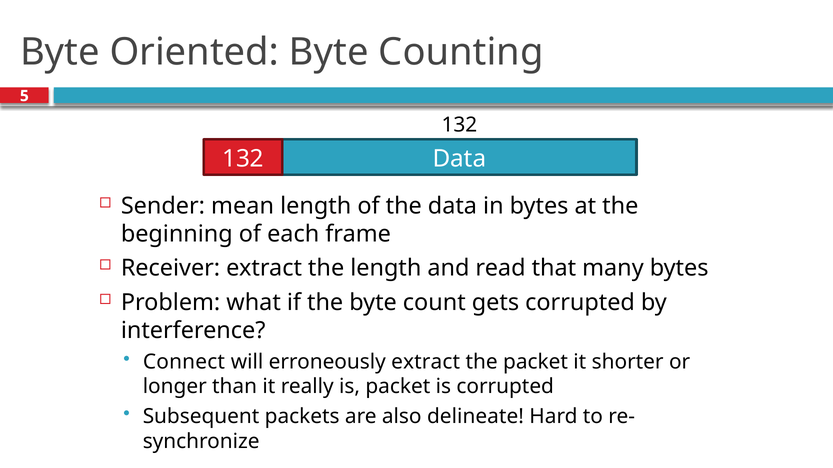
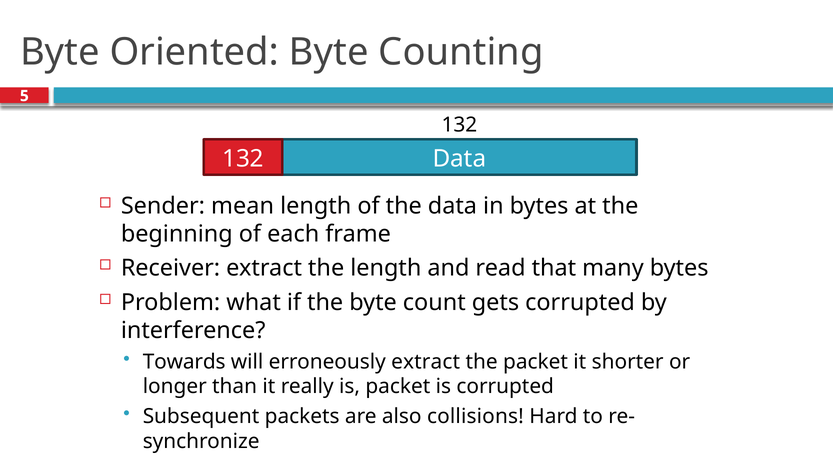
Connect: Connect -> Towards (184, 362)
delineate: delineate -> collisions (475, 417)
